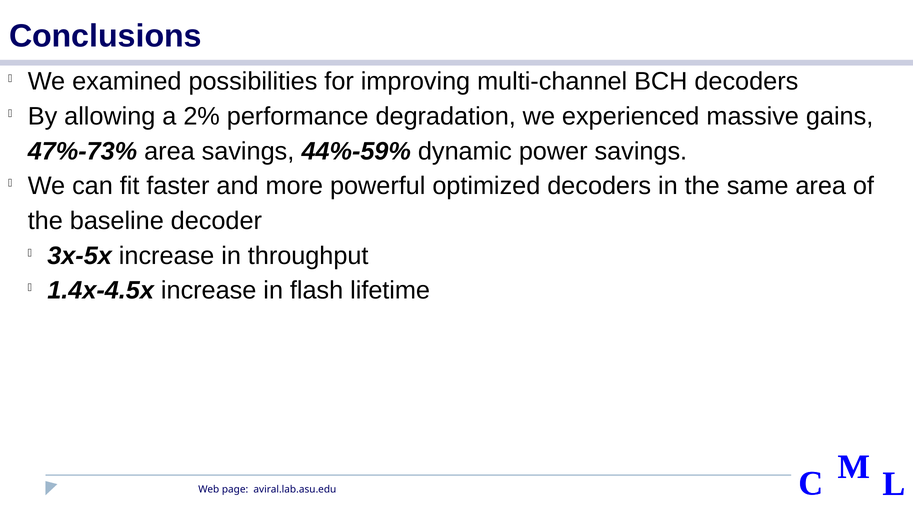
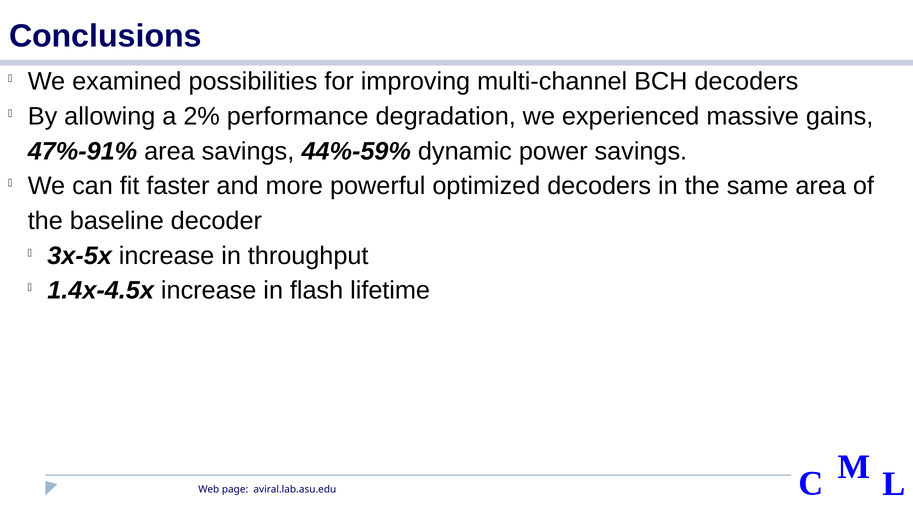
47%-73%: 47%-73% -> 47%-91% (83, 151)
